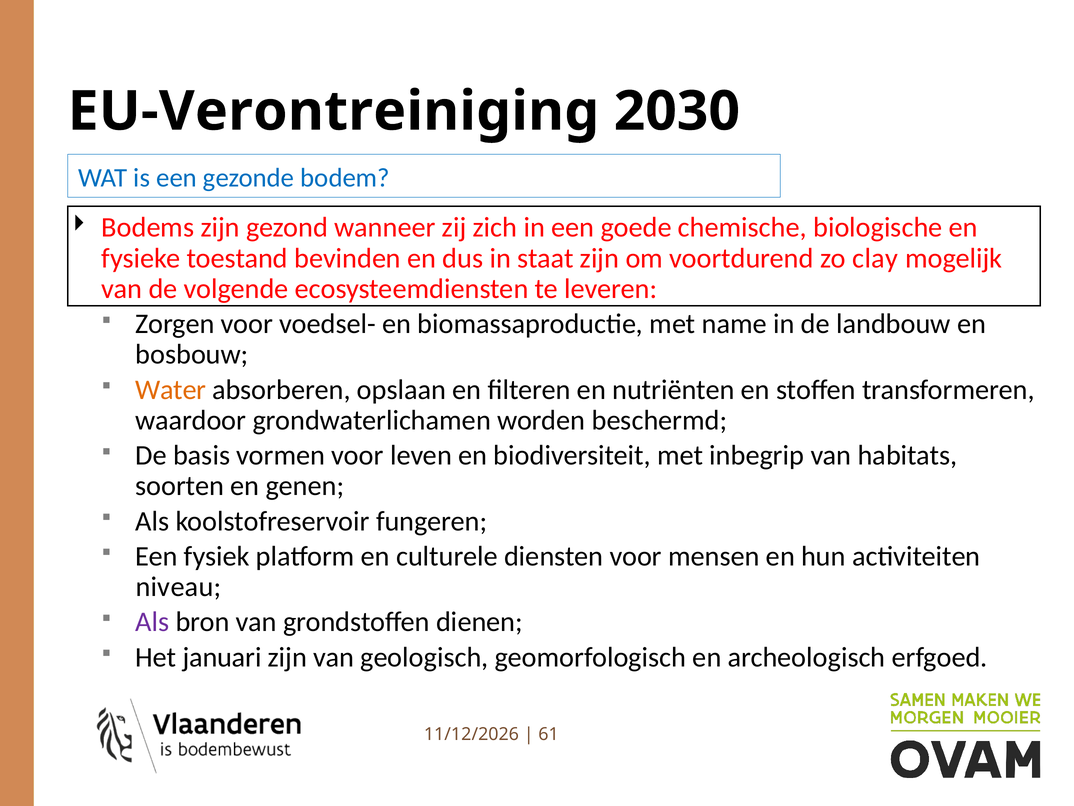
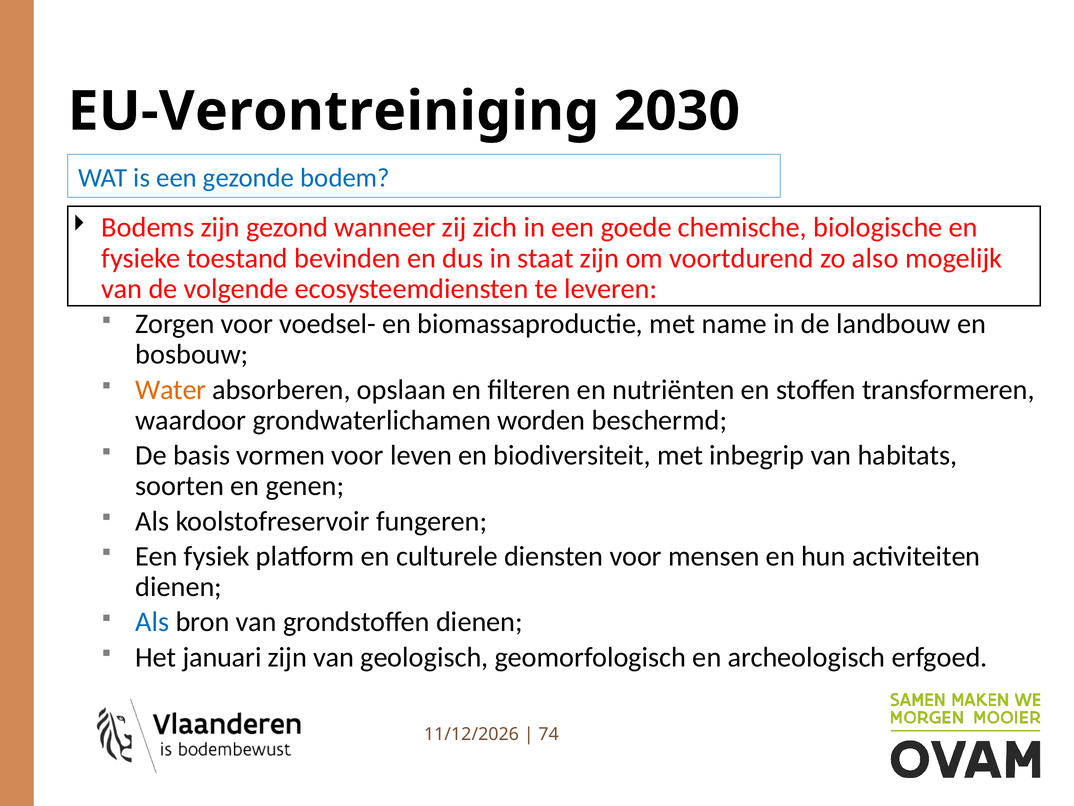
clay: clay -> also (875, 258)
niveau: niveau -> dienen (179, 587)
Als colour: purple -> blue (152, 622)
61: 61 -> 74 (549, 734)
